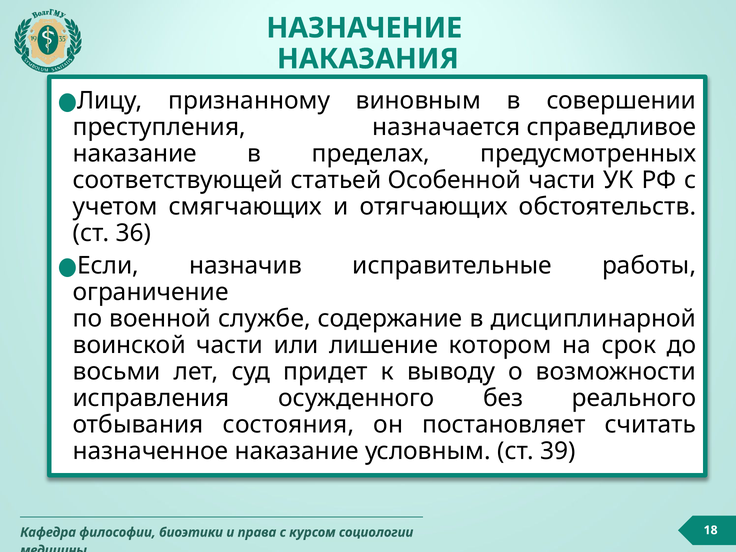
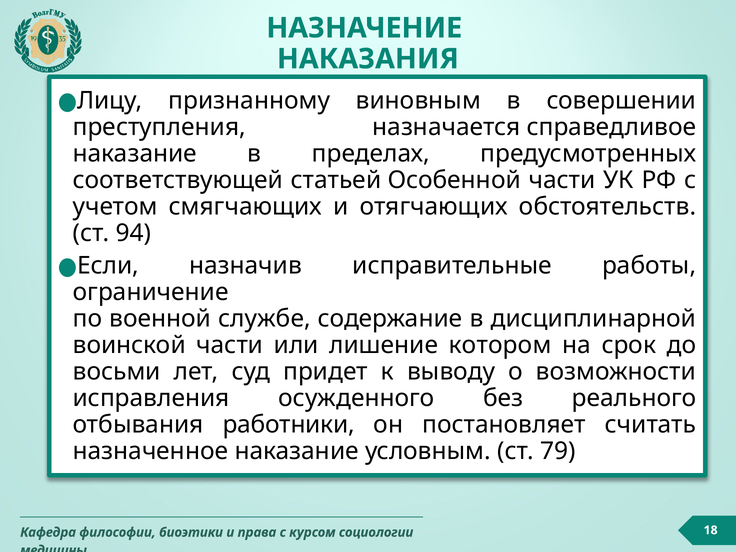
36: 36 -> 94 (133, 233)
состояния: состояния -> работники (289, 425)
39: 39 -> 79 (558, 451)
